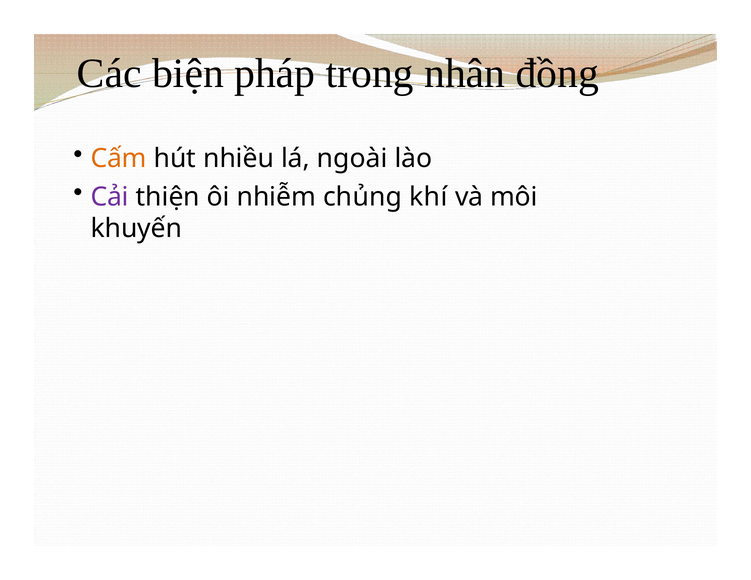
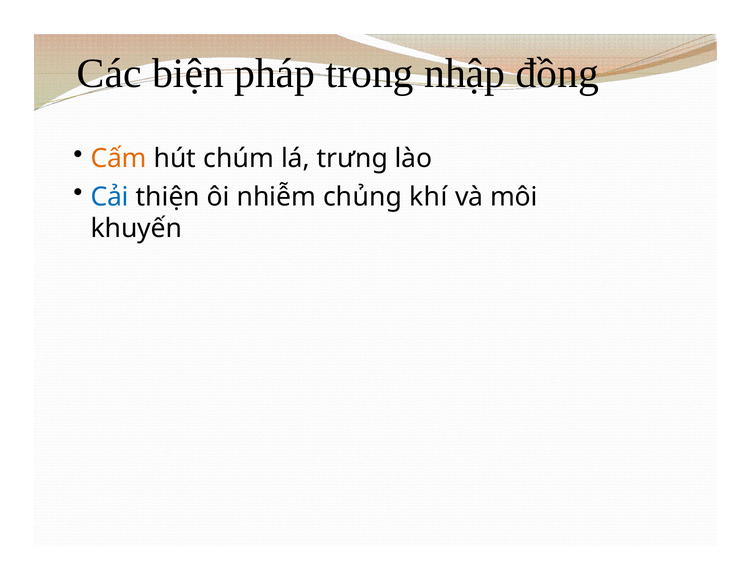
nhân: nhân -> nhập (465, 74)
nhiều: nhiều -> chúm (239, 159)
ngoài: ngoài -> trưng (352, 159)
Cải colour: purple -> blue (110, 197)
